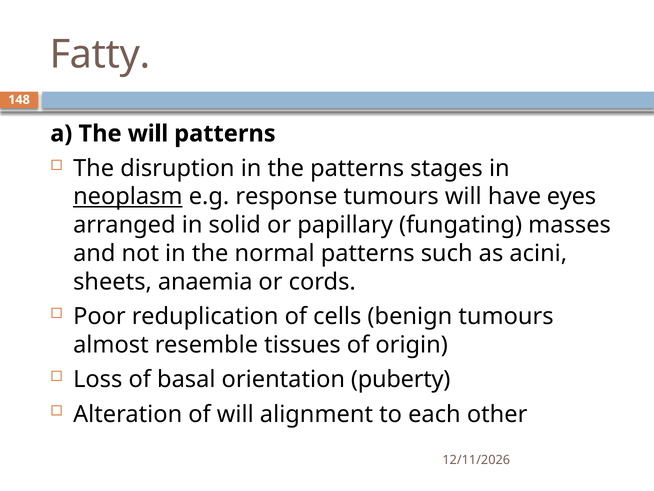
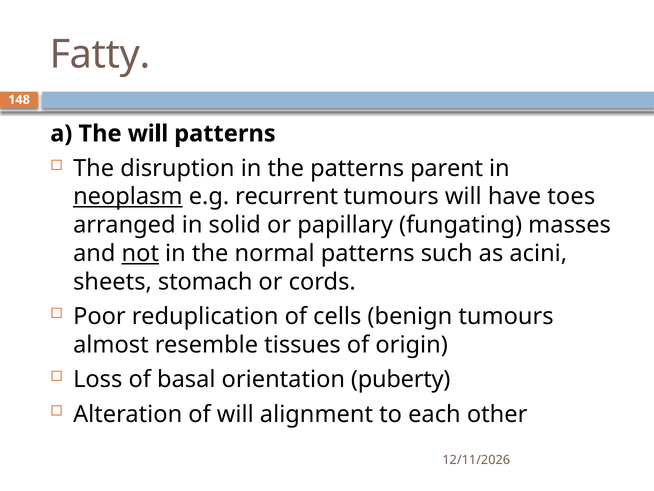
stages: stages -> parent (447, 168)
response: response -> recurrent (287, 196)
eyes: eyes -> toes (571, 196)
not underline: none -> present (140, 253)
anaemia: anaemia -> stomach (205, 281)
